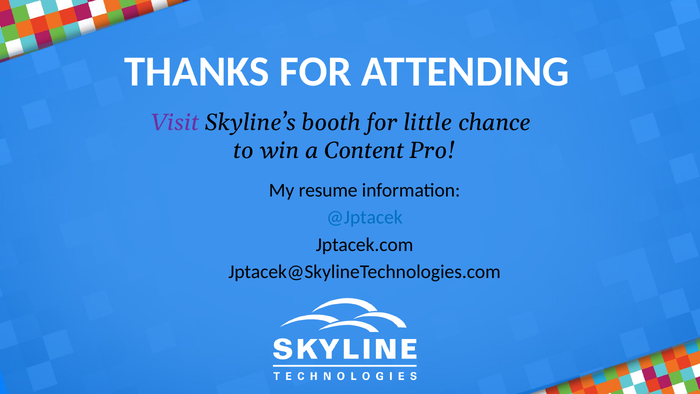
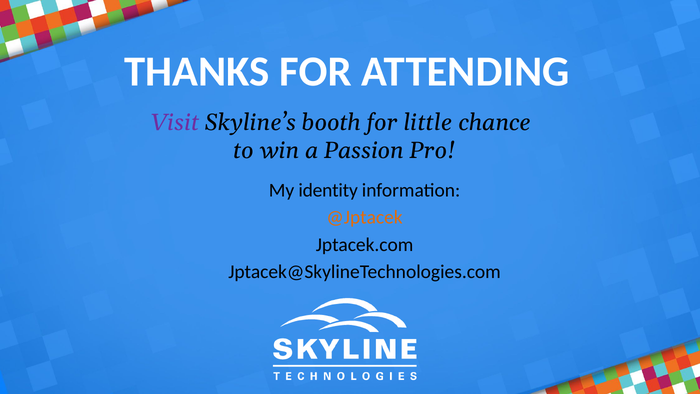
Content: Content -> Passion (364, 151)
resume: resume -> identity (328, 190)
@Jptacek colour: blue -> orange (365, 217)
